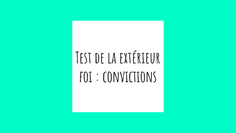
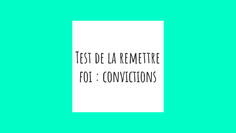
extérieur: extérieur -> remettre (140, 58)
